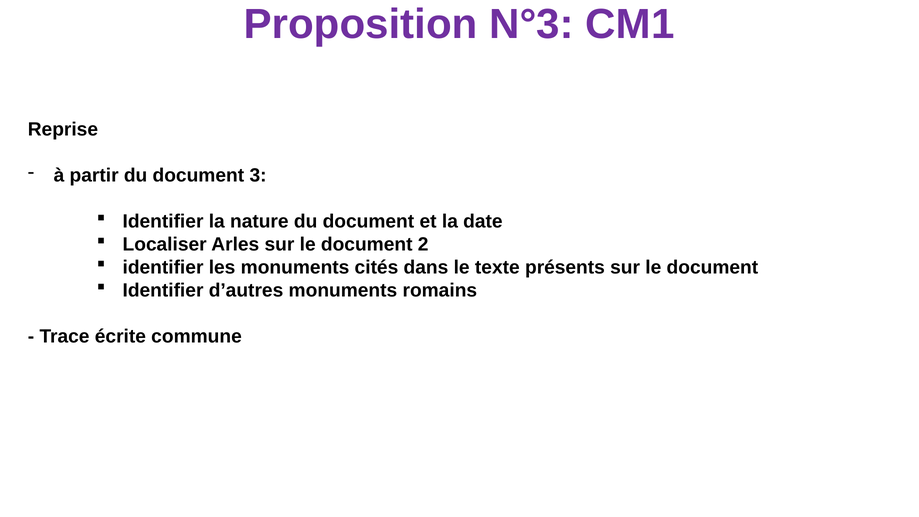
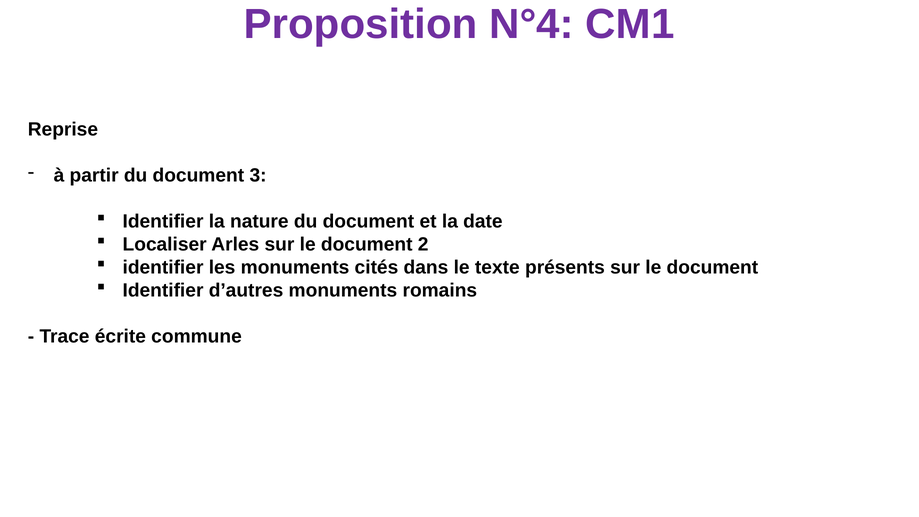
N°3: N°3 -> N°4 (531, 24)
